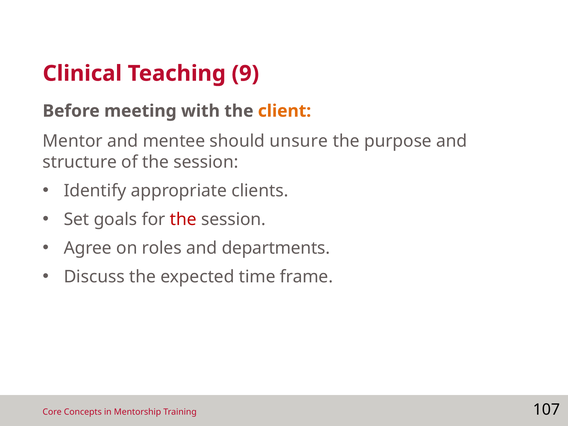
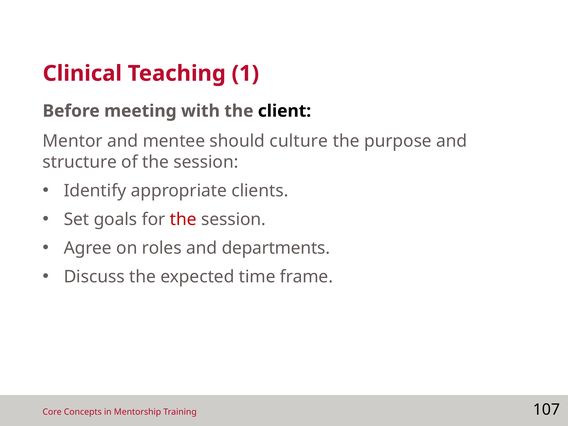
9: 9 -> 1 (245, 73)
client colour: orange -> black (285, 111)
unsure: unsure -> culture (299, 141)
